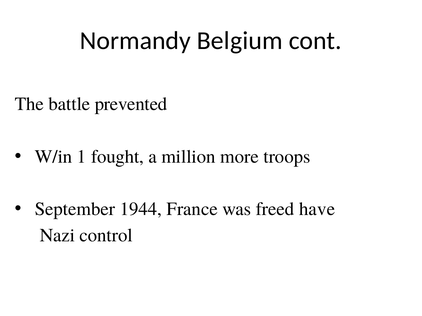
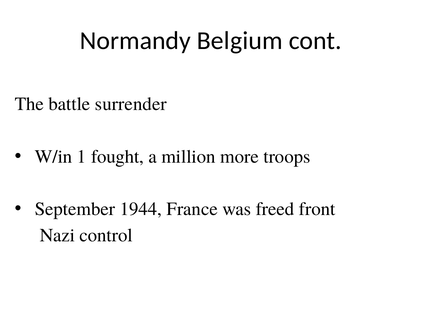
prevented: prevented -> surrender (131, 104)
have: have -> front (317, 209)
